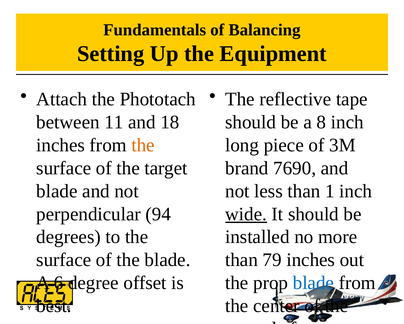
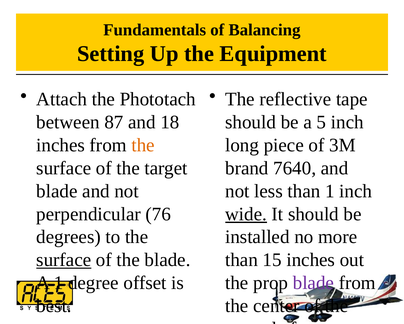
11: 11 -> 87 (114, 122)
8: 8 -> 5 (321, 122)
7690: 7690 -> 7640 (295, 168)
94: 94 -> 76 (158, 214)
surface underline: none -> present (64, 259)
79: 79 -> 15 (272, 259)
A 6: 6 -> 1 (59, 282)
blade colour: blue -> purple (313, 282)
